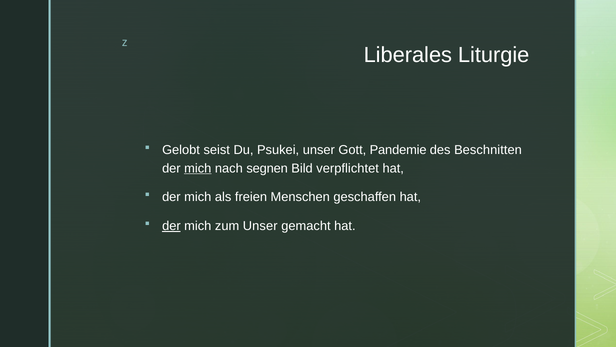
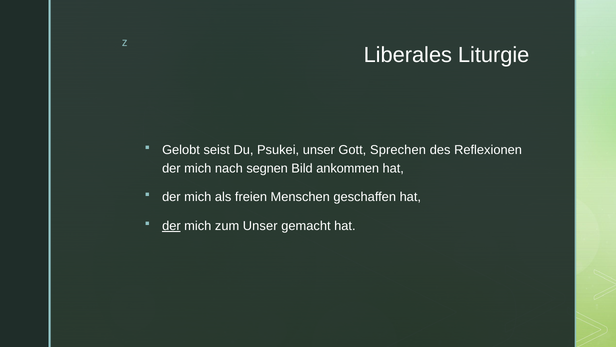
Pandemie: Pandemie -> Sprechen (398, 150)
Beschnitten: Beschnitten -> Reflexionen (488, 150)
mich underline: present -> none (198, 168)
verpflichtet: verpflichtet -> ankommen (348, 168)
